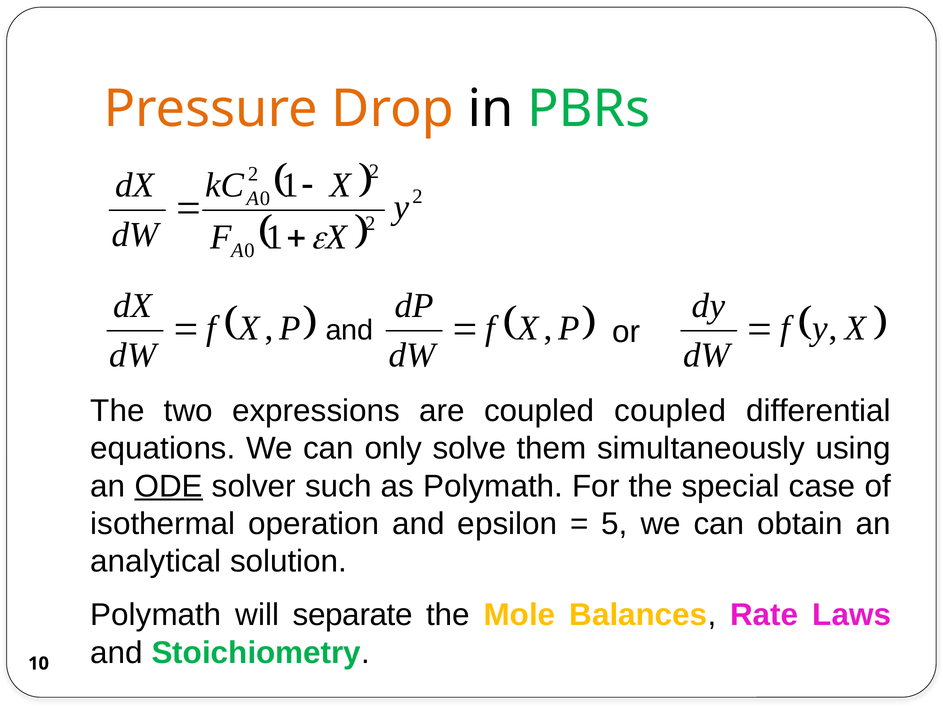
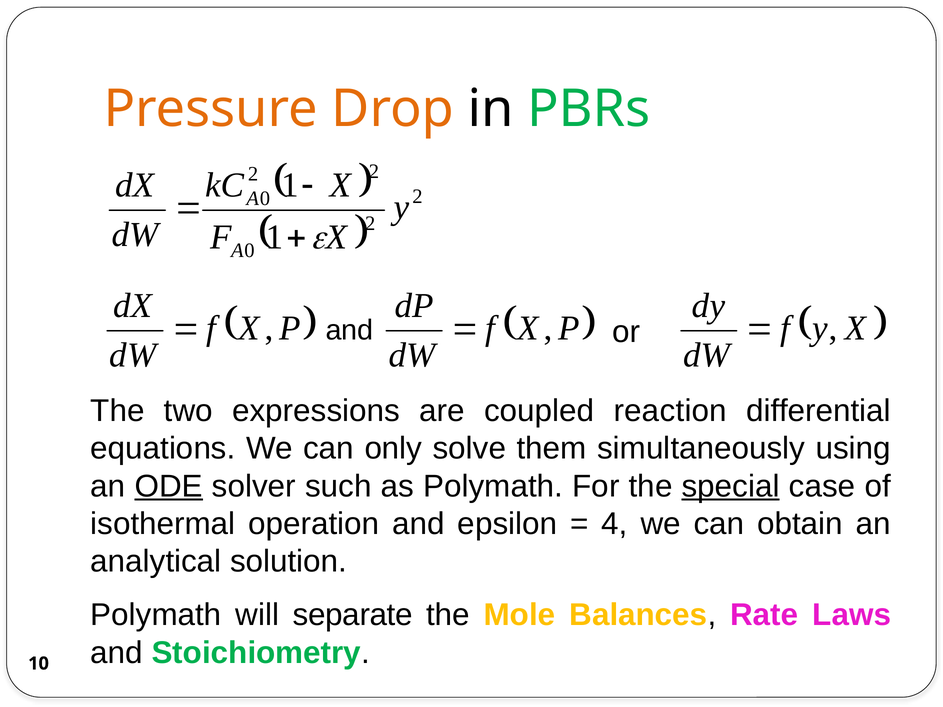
coupled coupled: coupled -> reaction (670, 411)
special underline: none -> present (731, 486)
5: 5 -> 4 (614, 524)
